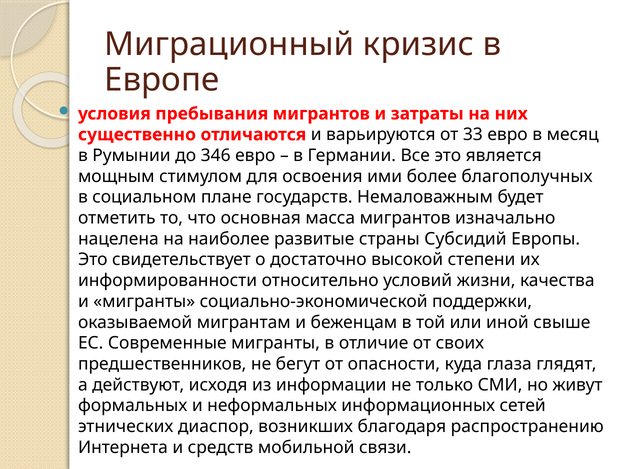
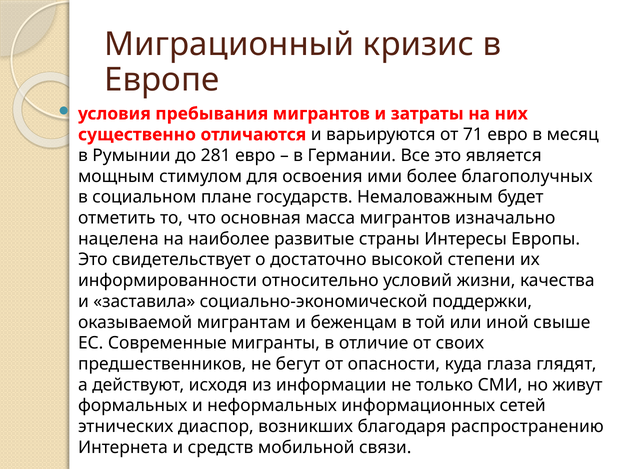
33: 33 -> 71 (473, 135)
346: 346 -> 281 (216, 156)
Субсидий: Субсидий -> Интересы (466, 239)
и мигранты: мигранты -> заставила (144, 302)
